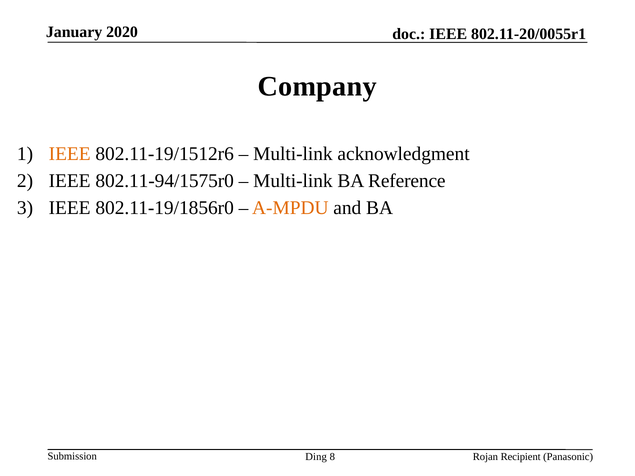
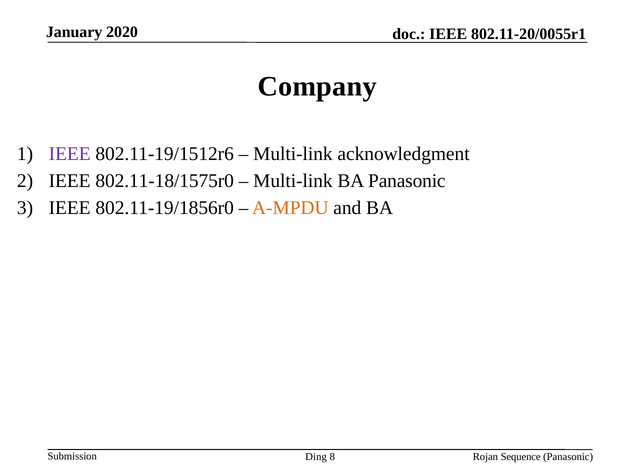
IEEE colour: orange -> purple (70, 154)
802.11-94/1575r0: 802.11-94/1575r0 -> 802.11-18/1575r0 (165, 181)
BA Reference: Reference -> Panasonic (407, 181)
Recipient: Recipient -> Sequence (521, 457)
